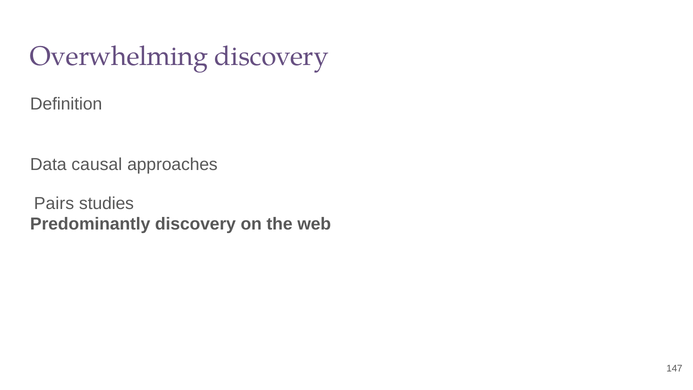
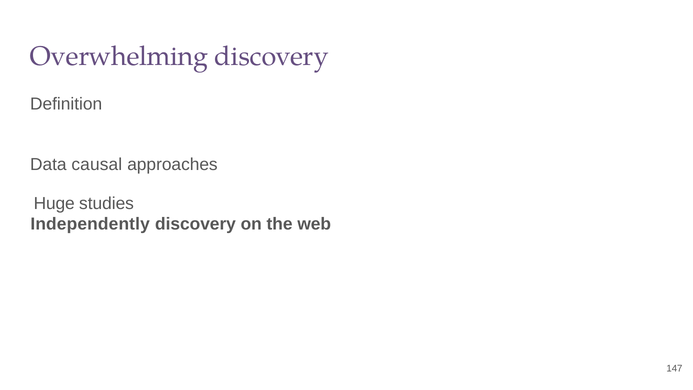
Pairs: Pairs -> Huge (54, 203)
Predominantly: Predominantly -> Independently (90, 224)
